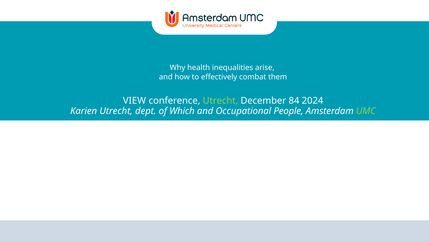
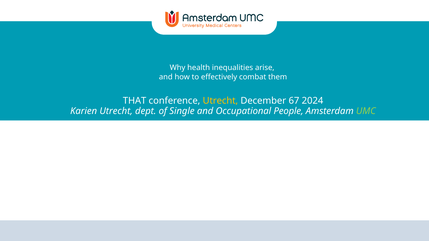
VIEW: VIEW -> THAT (135, 101)
Utrecht colour: light green -> yellow (220, 101)
84: 84 -> 67 (294, 101)
Which: Which -> Single (182, 111)
